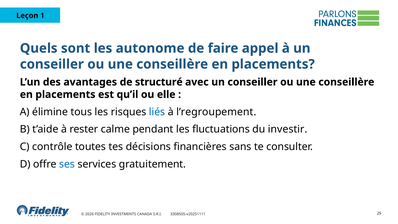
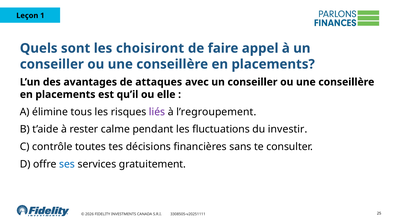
autonome: autonome -> choisiront (150, 48)
structuré: structuré -> attaques (159, 82)
liés colour: blue -> purple (157, 112)
